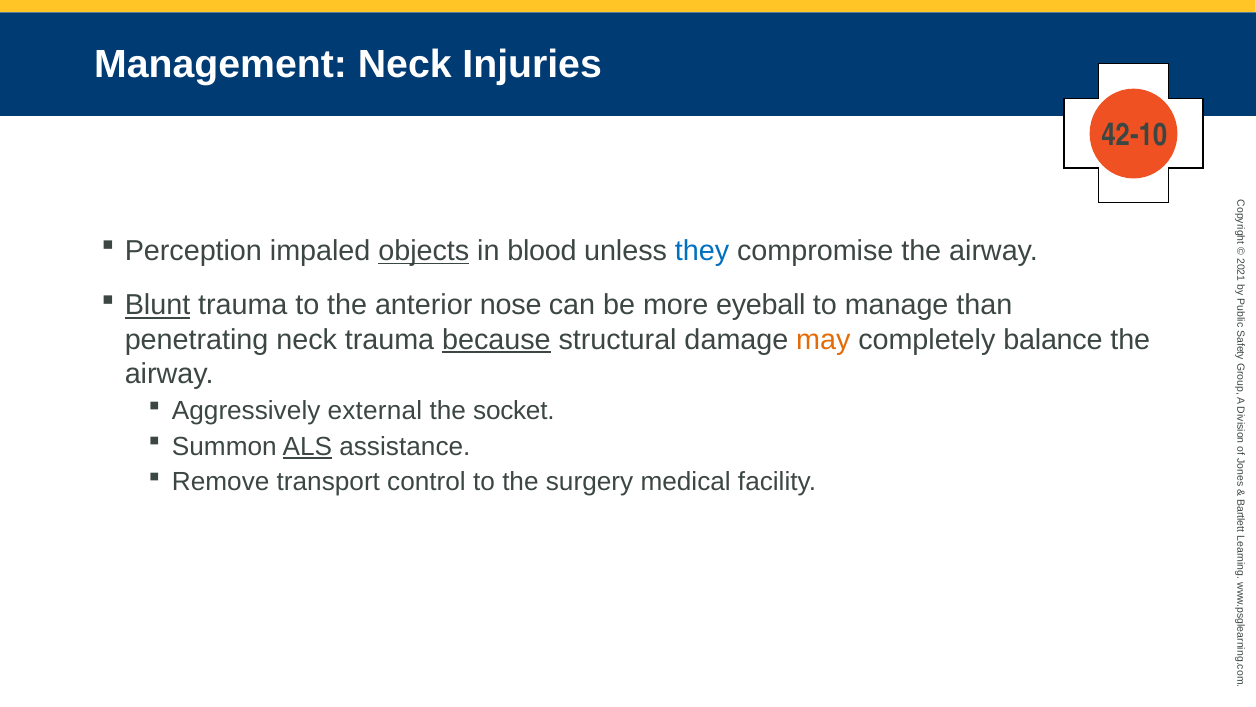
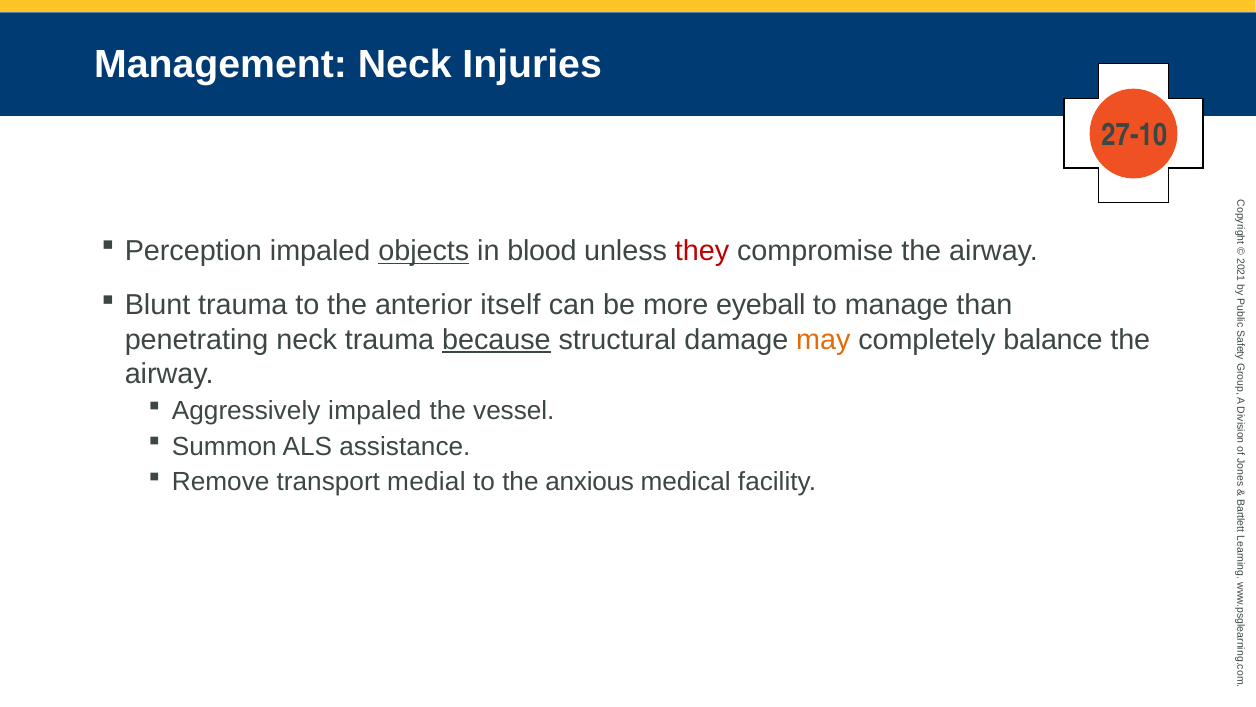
42-10: 42-10 -> 27-10 (1134, 135)
they colour: blue -> red (702, 251)
Blunt underline: present -> none (158, 305)
nose: nose -> itself (510, 305)
Aggressively external: external -> impaled (375, 411)
socket: socket -> vessel (514, 411)
ALS underline: present -> none (307, 446)
control: control -> medial (426, 482)
surgery: surgery -> anxious (590, 482)
